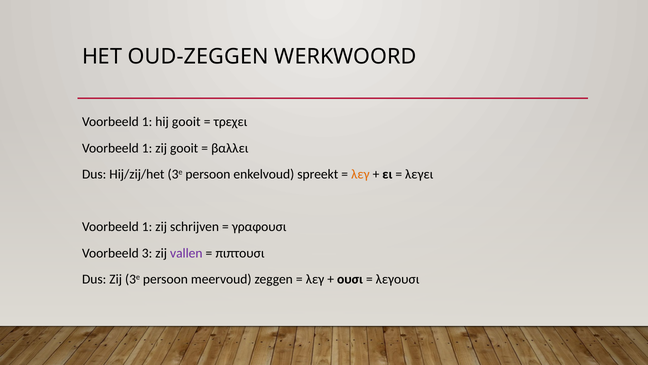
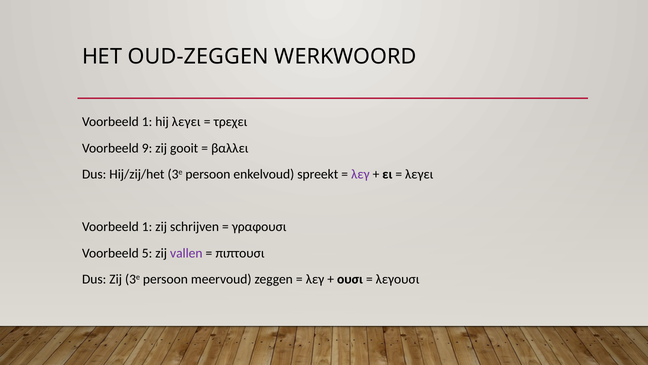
hij gooit: gooit -> λεγει (186, 122)
1: 1 -> 9 (147, 148)
λεγ colour: orange -> purple (360, 174)
3: 3 -> 5 (147, 253)
